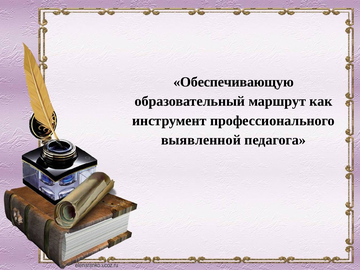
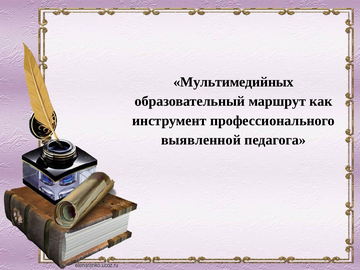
Обеспечивающую: Обеспечивающую -> Мультимедийных (234, 82)
